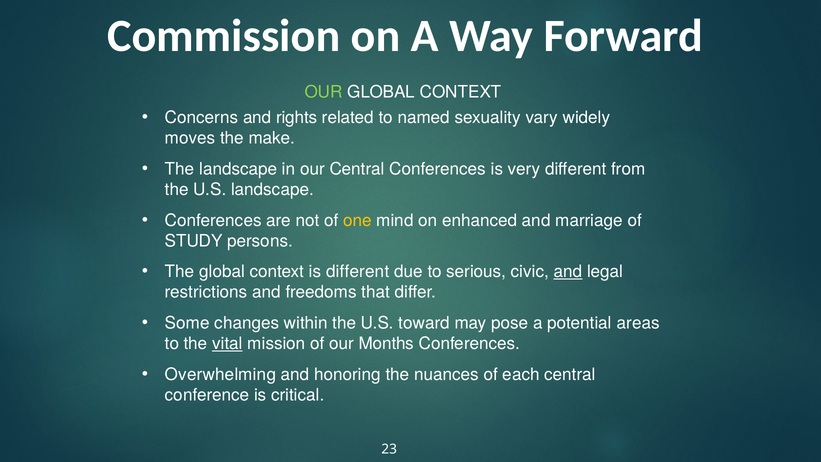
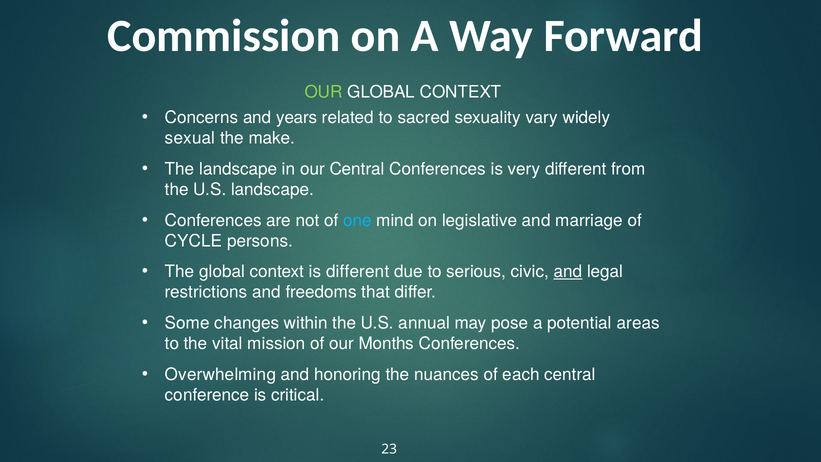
rights: rights -> years (297, 118)
named: named -> sacred (424, 118)
moves: moves -> sexual (190, 138)
one colour: yellow -> light blue (357, 220)
enhanced: enhanced -> legislative (480, 220)
STUDY: STUDY -> CYCLE (194, 241)
toward: toward -> annual (424, 323)
vital underline: present -> none (227, 343)
